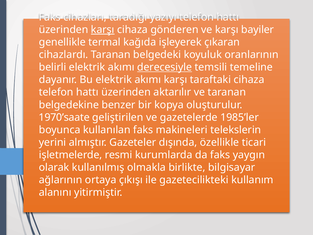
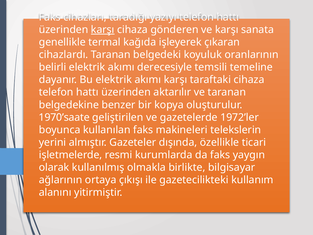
bayiler: bayiler -> sanata (258, 30)
derecesiyle underline: present -> none (165, 67)
1985’ler: 1985’ler -> 1972’ler (240, 117)
